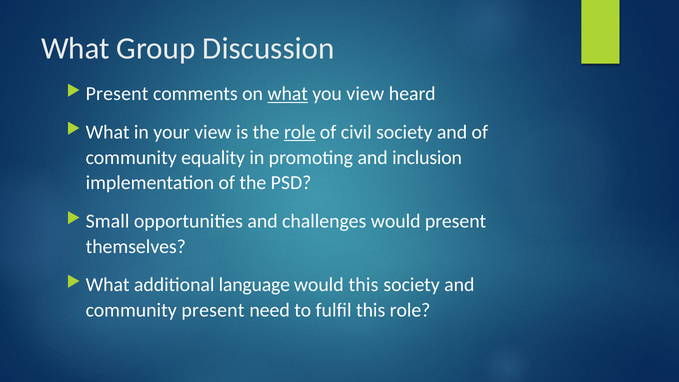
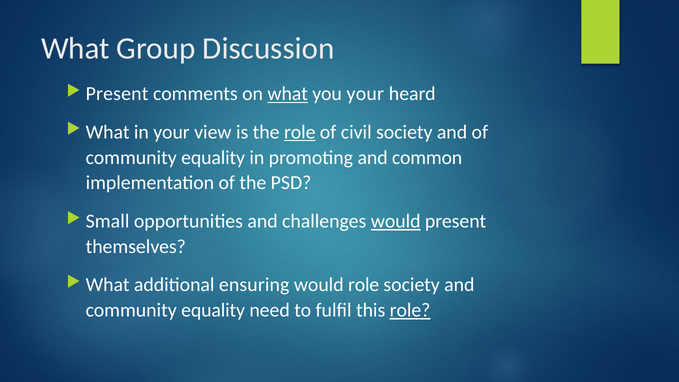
you view: view -> your (365, 94)
inclusion: inclusion -> common (427, 157)
would underline: none -> present (396, 221)
language: language -> ensuring (254, 285)
would this: this -> role (364, 285)
present: present -> equality (213, 310)
role underline: none -> present (410, 310)
